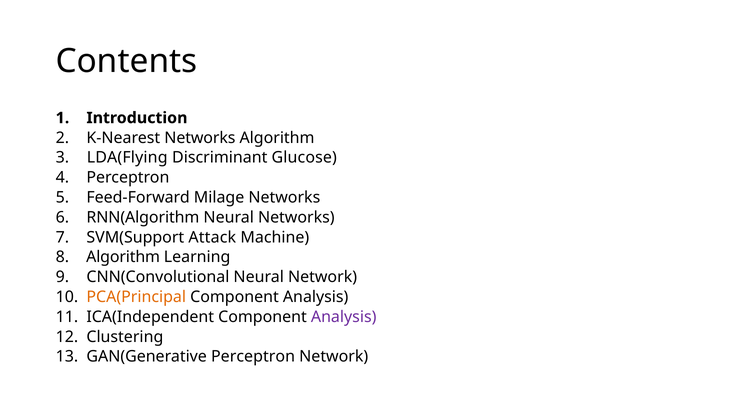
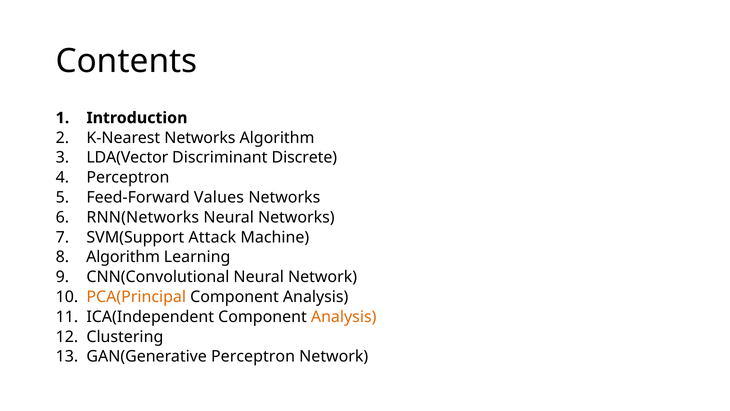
LDA(Flying: LDA(Flying -> LDA(Vector (127, 158)
Glucose: Glucose -> Discrete (304, 158)
Milage: Milage -> Values (219, 197)
RNN(Algorithm: RNN(Algorithm -> RNN(Networks (143, 217)
Analysis colour: purple -> orange (344, 317)
